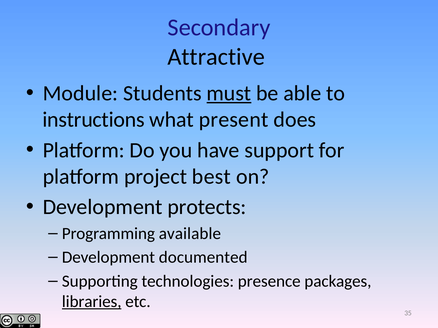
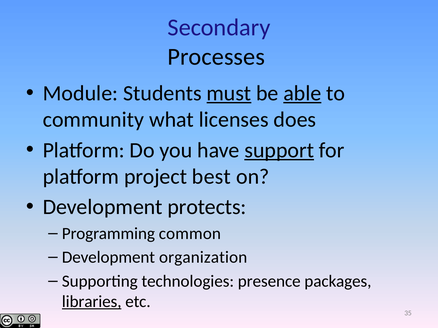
Attractive: Attractive -> Processes (216, 57)
able underline: none -> present (302, 94)
instructions: instructions -> community (93, 120)
present: present -> licenses (234, 120)
support underline: none -> present (279, 150)
available: available -> common (190, 234)
documented: documented -> organization (203, 258)
